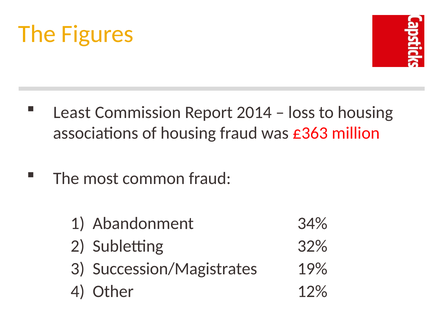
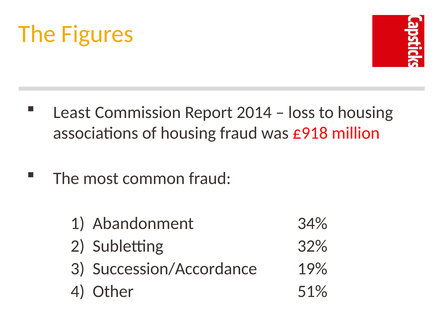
£363: £363 -> £918 (310, 133)
Succession/Magistrates: Succession/Magistrates -> Succession/Accordance (175, 269)
12%: 12% -> 51% (312, 292)
